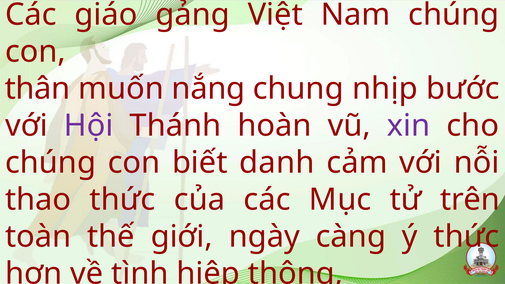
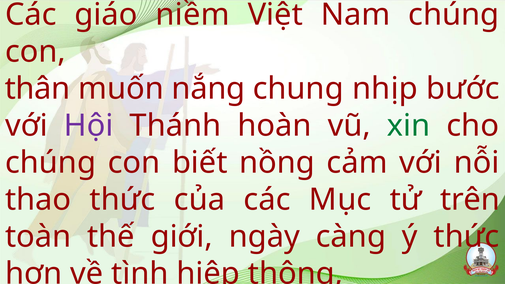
gảng: gảng -> niềm (193, 15)
xin colour: purple -> green (409, 126)
danh: danh -> nồng (277, 163)
